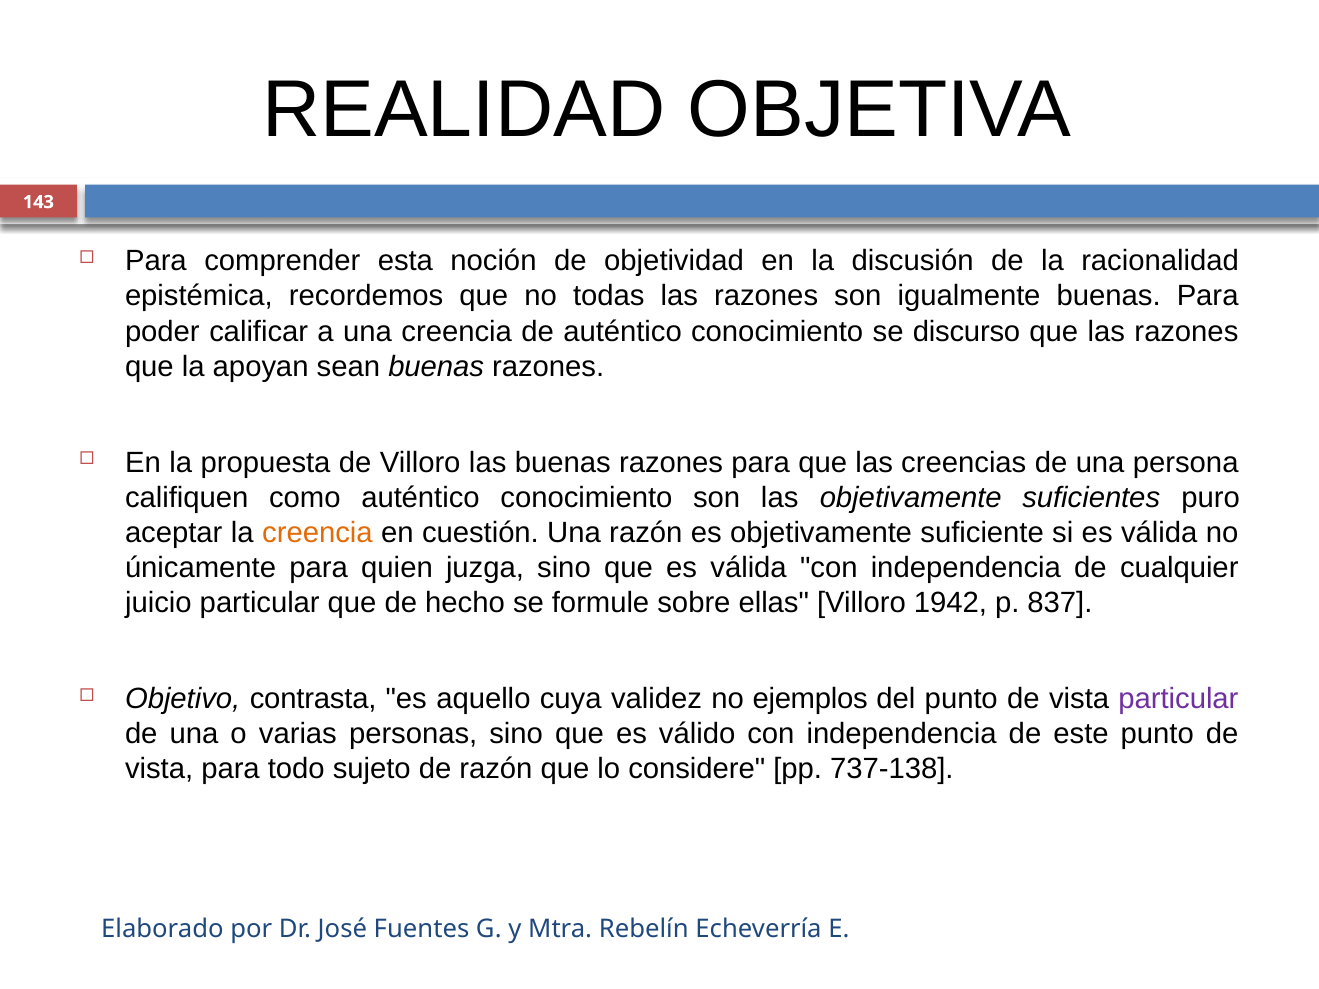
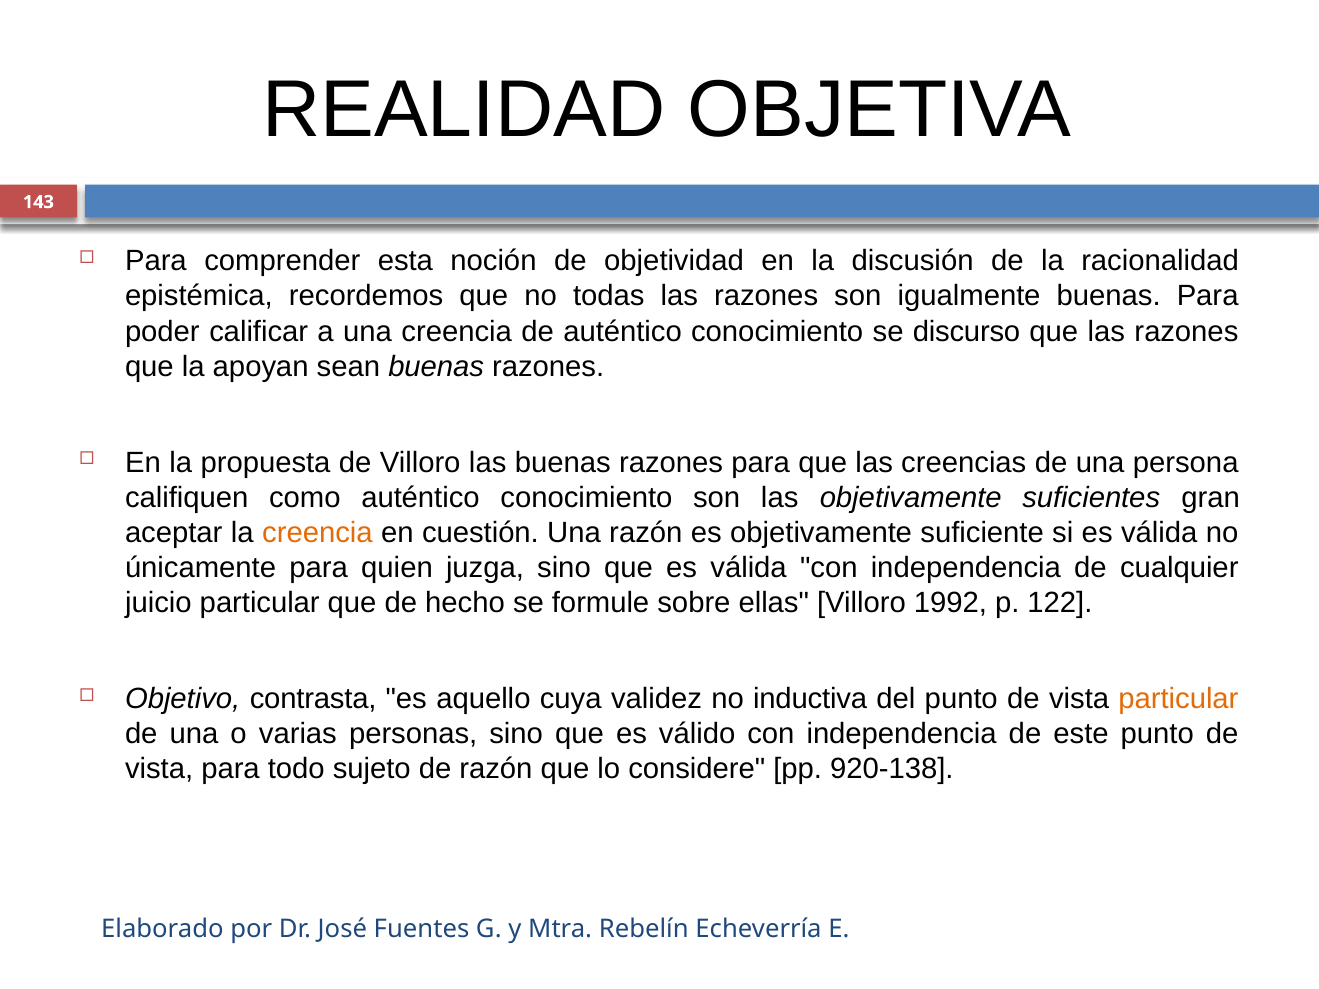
puro: puro -> gran (1211, 498)
1942: 1942 -> 1992 (951, 603)
837: 837 -> 122 (1060, 603)
ejemplos: ejemplos -> inductiva (810, 699)
particular colour: purple -> orange (1178, 699)
737-138: 737-138 -> 920-138 (892, 769)
